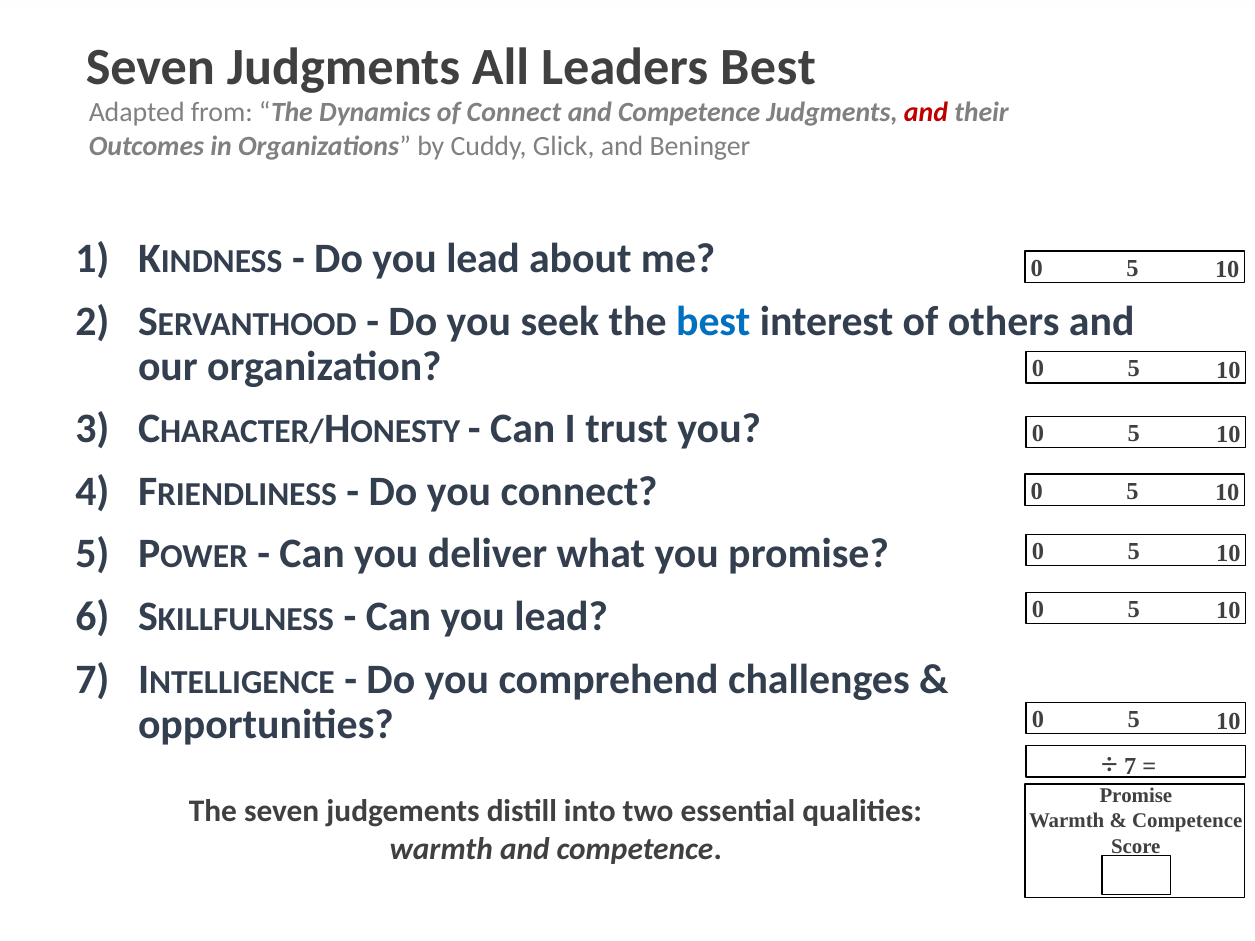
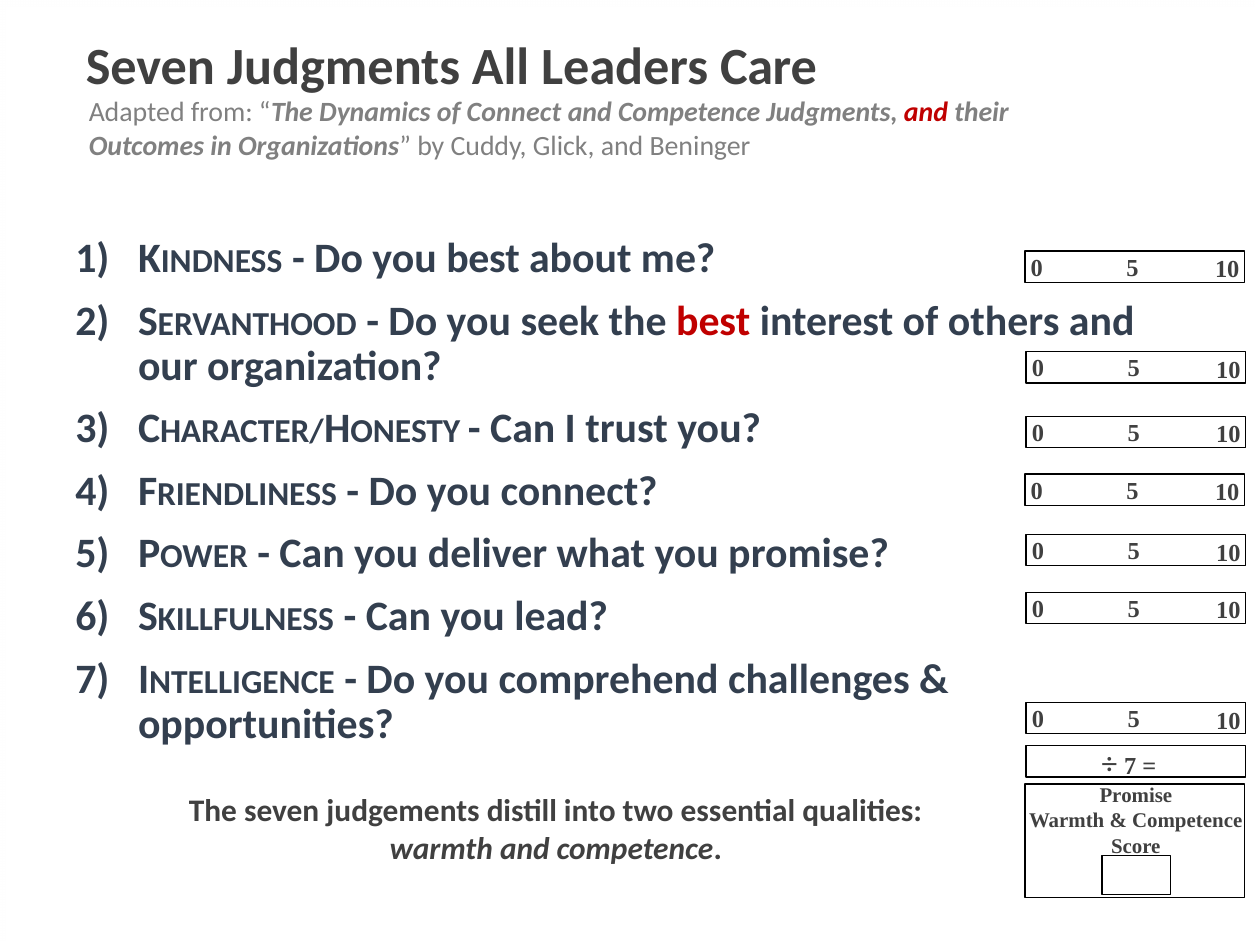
Leaders Best: Best -> Care (769, 68)
Do you lead: lead -> best (483, 259)
best colour: blue -> red (713, 321)
